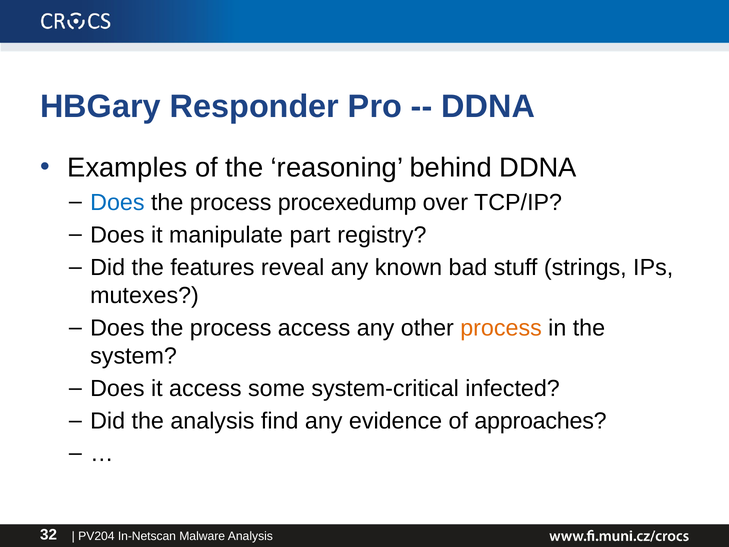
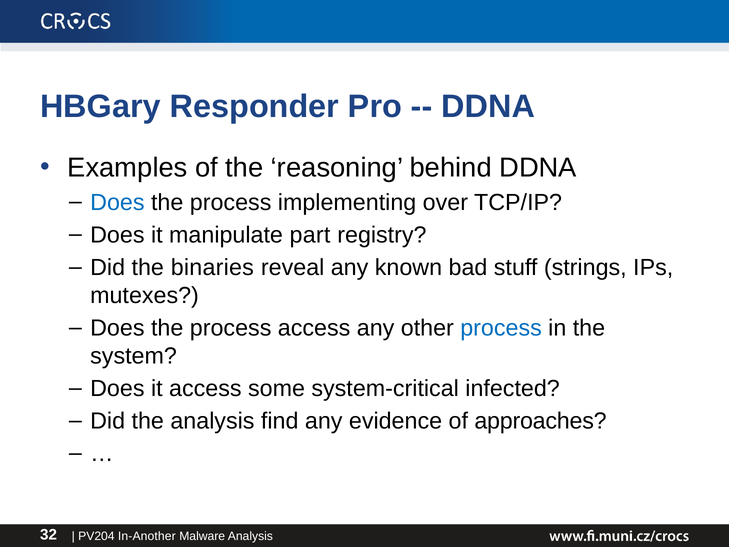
procexedump: procexedump -> implementing (347, 202)
features: features -> binaries (212, 267)
process colour: orange -> blue (501, 328)
In-Netscan: In-Netscan -> In-Another (147, 536)
